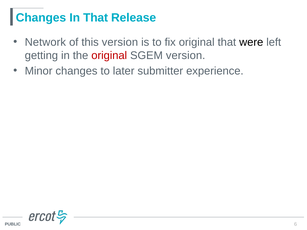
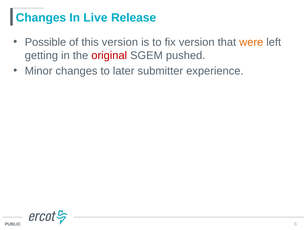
In That: That -> Live (95, 18)
Network: Network -> Possible (45, 42)
fix original: original -> version (197, 42)
were colour: black -> orange (251, 42)
SGEM version: version -> pushed (186, 55)
